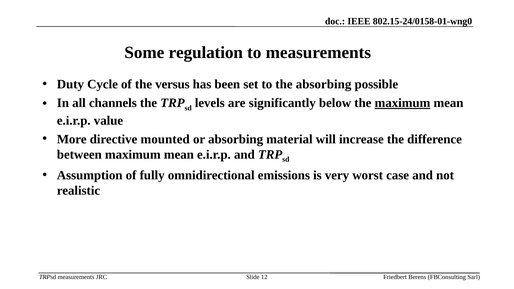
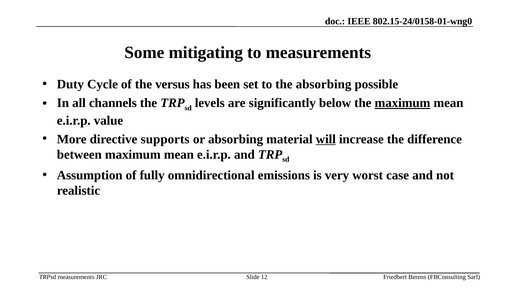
regulation: regulation -> mitigating (206, 53)
mounted: mounted -> supports (165, 139)
will underline: none -> present (326, 139)
